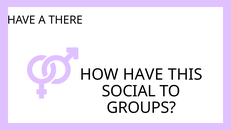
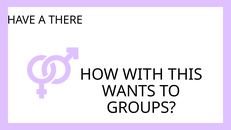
HOW HAVE: HAVE -> WITH (143, 75)
SOCIAL: SOCIAL -> WANTS (129, 91)
